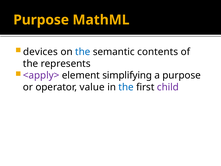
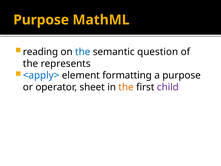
devices: devices -> reading (41, 52)
contents: contents -> question (158, 52)
<apply> colour: purple -> blue (41, 75)
simplifying: simplifying -> formatting (127, 75)
value: value -> sheet (92, 87)
the colour: blue -> orange (126, 87)
